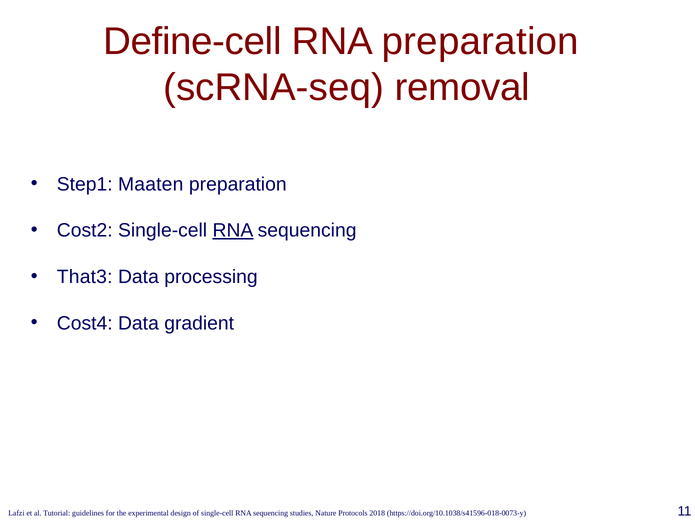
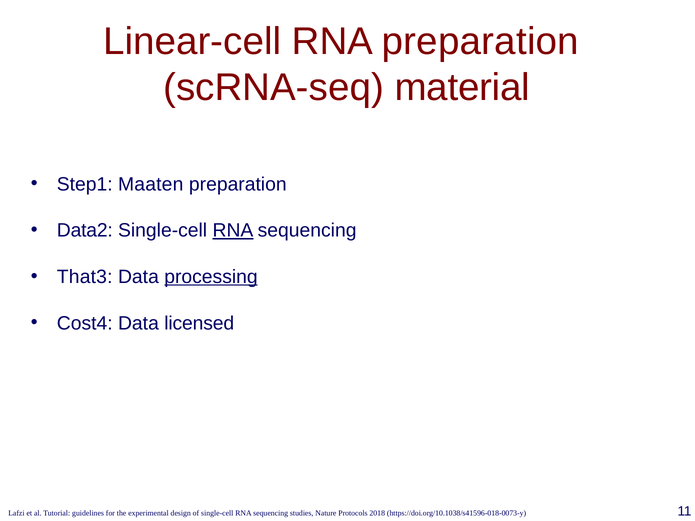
Define-cell: Define-cell -> Linear-cell (192, 41)
removal: removal -> material (462, 88)
Cost2: Cost2 -> Data2 (85, 231)
processing underline: none -> present (211, 277)
gradient: gradient -> licensed (199, 323)
